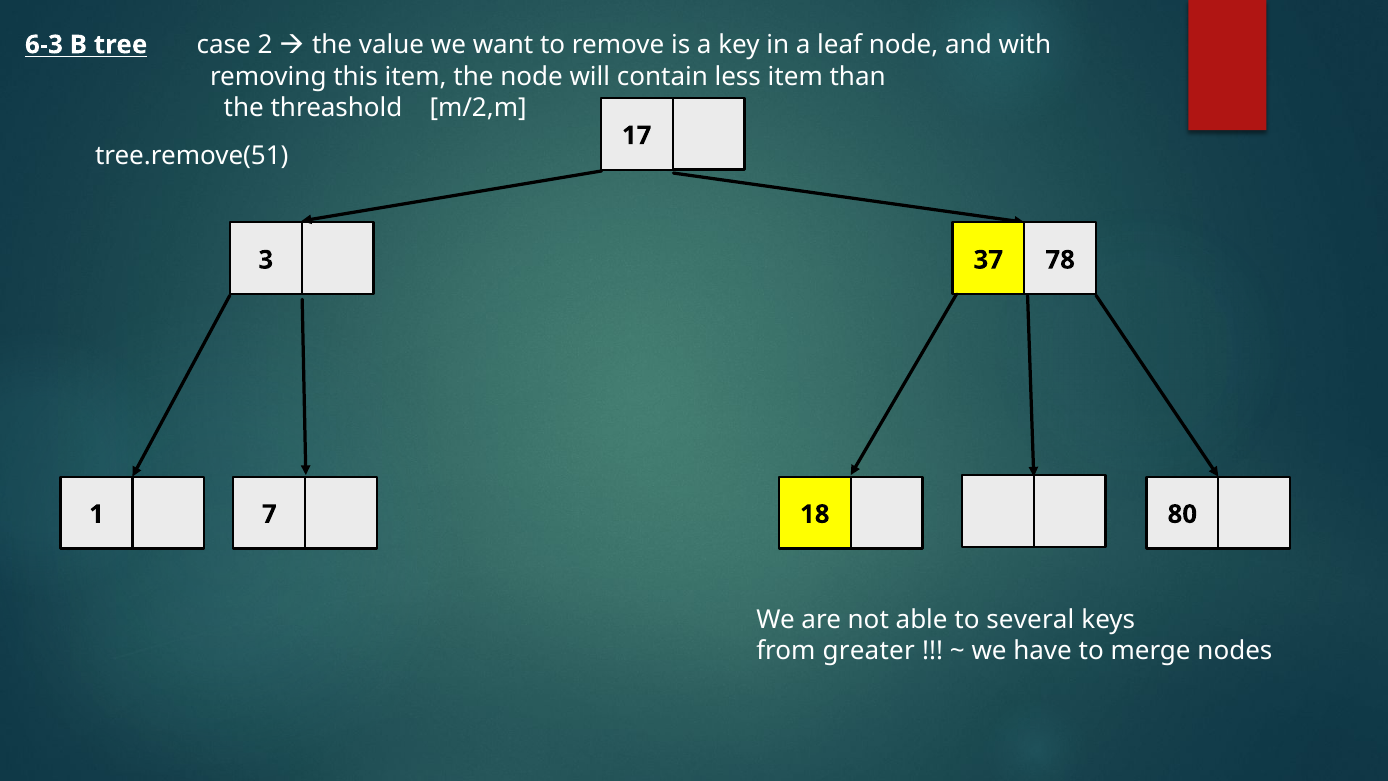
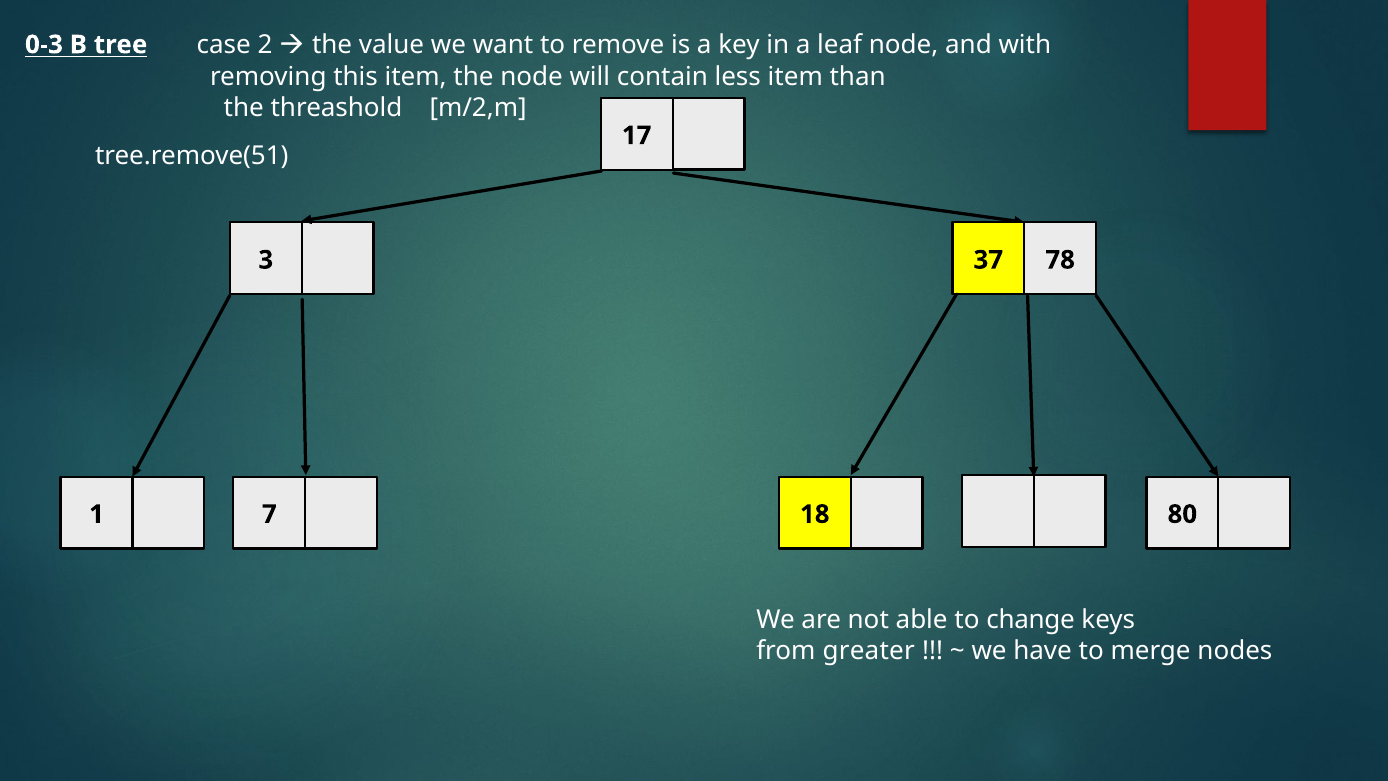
6-3: 6-3 -> 0-3 (44, 45)
several: several -> change (1031, 620)
